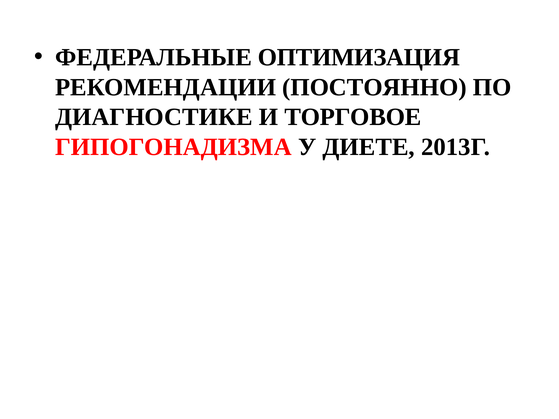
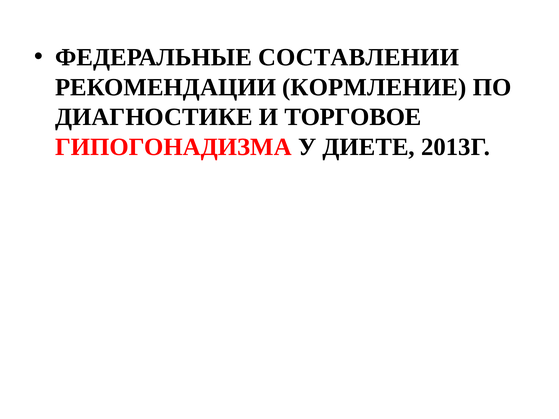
ОПТИМИЗАЦИЯ: ОПТИМИЗАЦИЯ -> СОСТАВЛЕНИИ (359, 57)
ПОСТОЯННО: ПОСТОЯННО -> КОРМЛЕНИЕ (374, 87)
